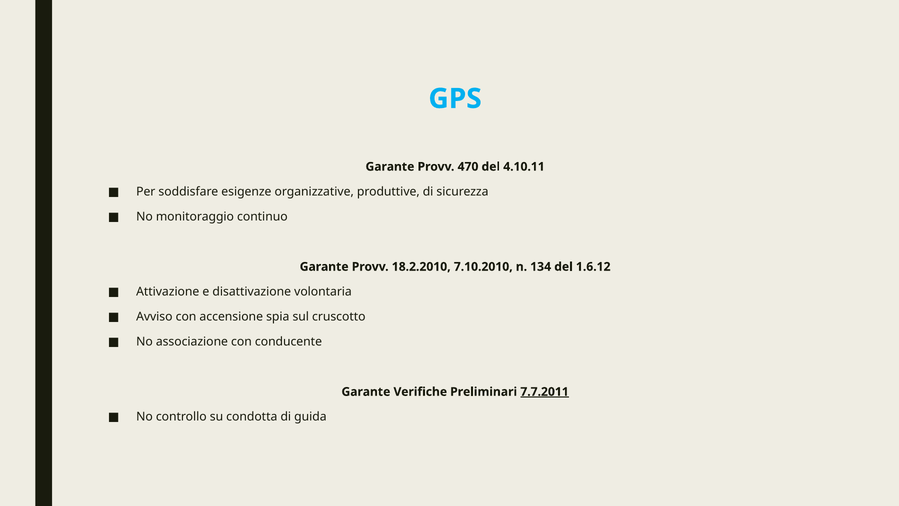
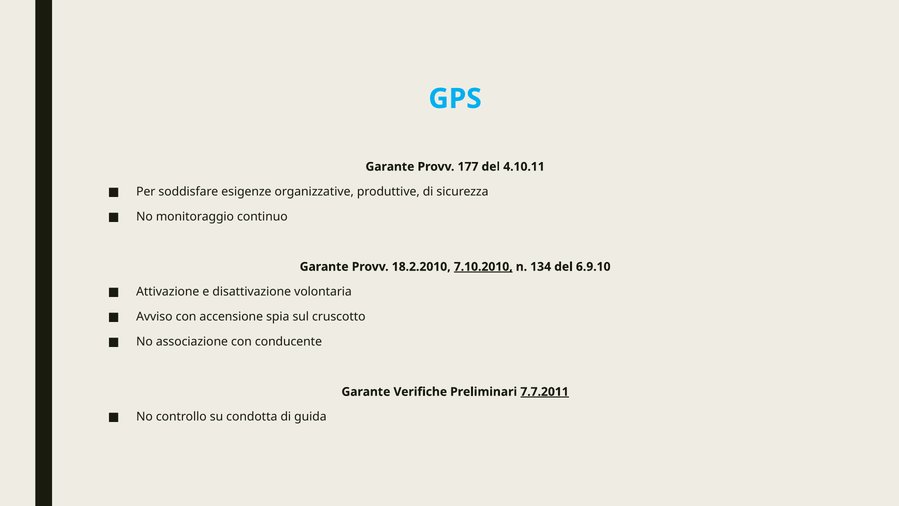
470: 470 -> 177 (468, 167)
7.10.2010 underline: none -> present (483, 267)
1.6.12: 1.6.12 -> 6.9.10 (593, 267)
